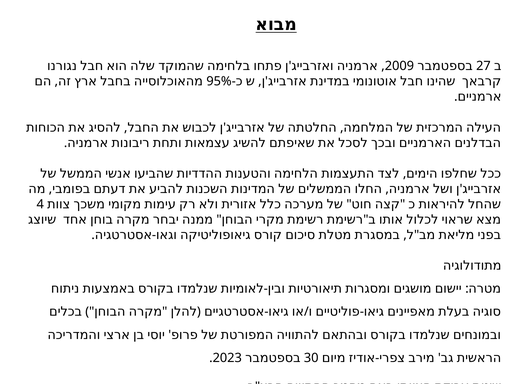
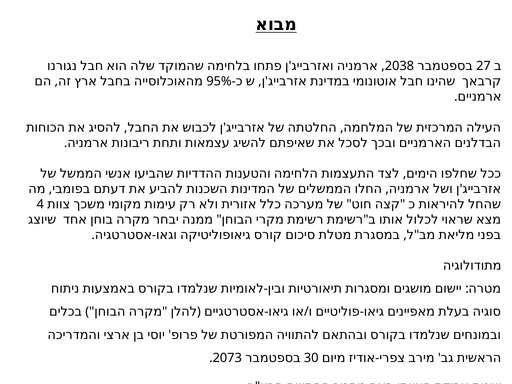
2009: 2009 -> 2038 (399, 66)
2023: 2023 -> 2073 (227, 358)
